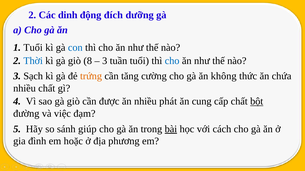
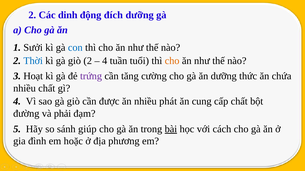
1 Tuổi: Tuổi -> Sưởi (33, 48)
giò 8: 8 -> 2 (88, 61)
3: 3 -> 4 (105, 61)
cho colour: blue -> orange (172, 61)
Sạch: Sạch -> Hoạt (33, 76)
trứng colour: orange -> purple (91, 76)
ăn không: không -> dưỡng (224, 76)
bột underline: present -> none (257, 102)
việc: việc -> phải (62, 114)
